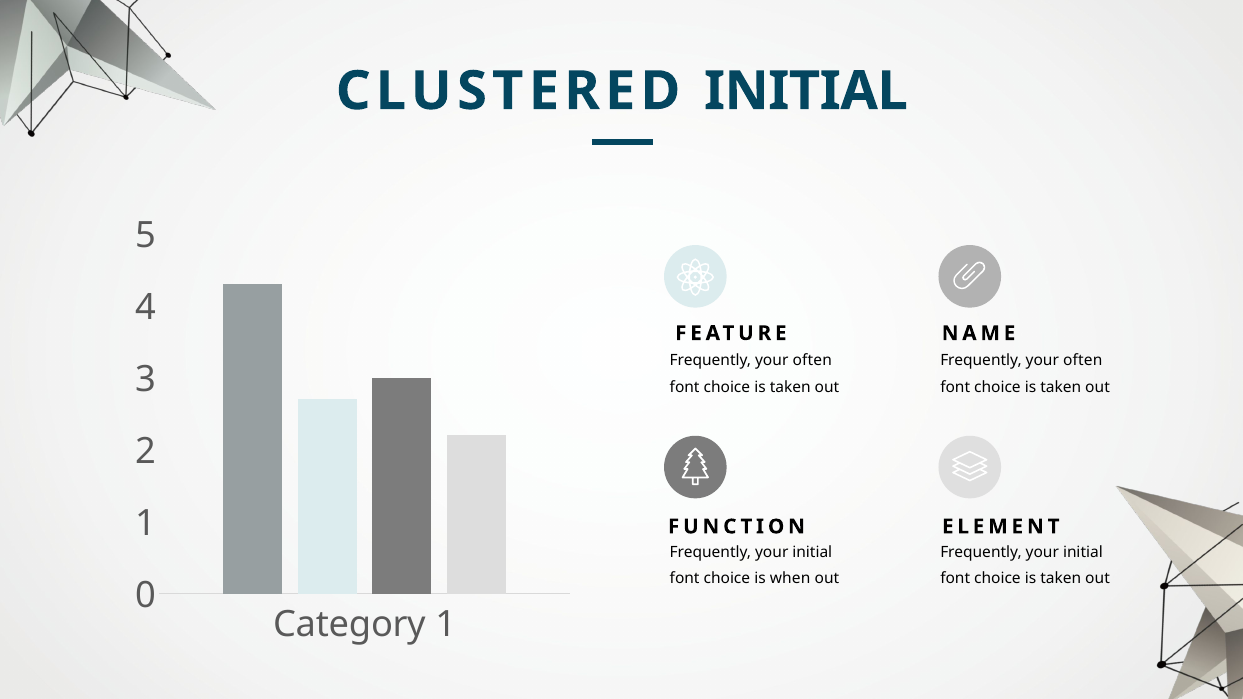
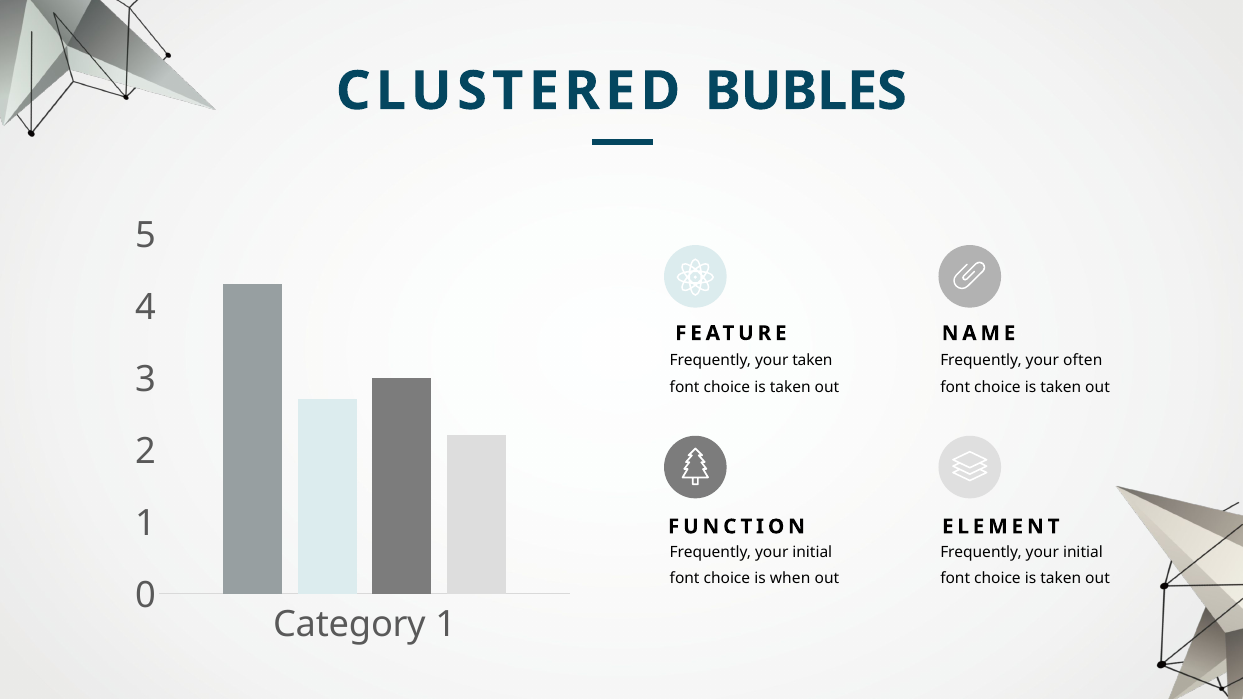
CLUSTERED INITIAL: INITIAL -> BUBLES (806, 91)
often: often -> taken (812, 361)
